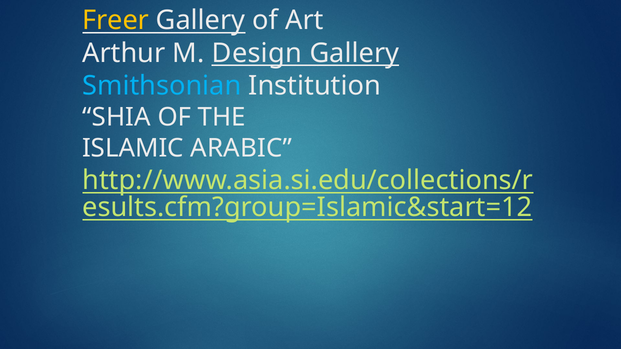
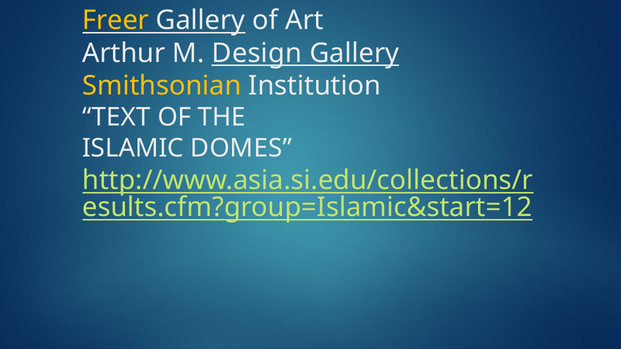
Smithsonian colour: light blue -> yellow (162, 86)
SHIA: SHIA -> TEXT (116, 117)
ARABIC: ARABIC -> DOMES (241, 149)
